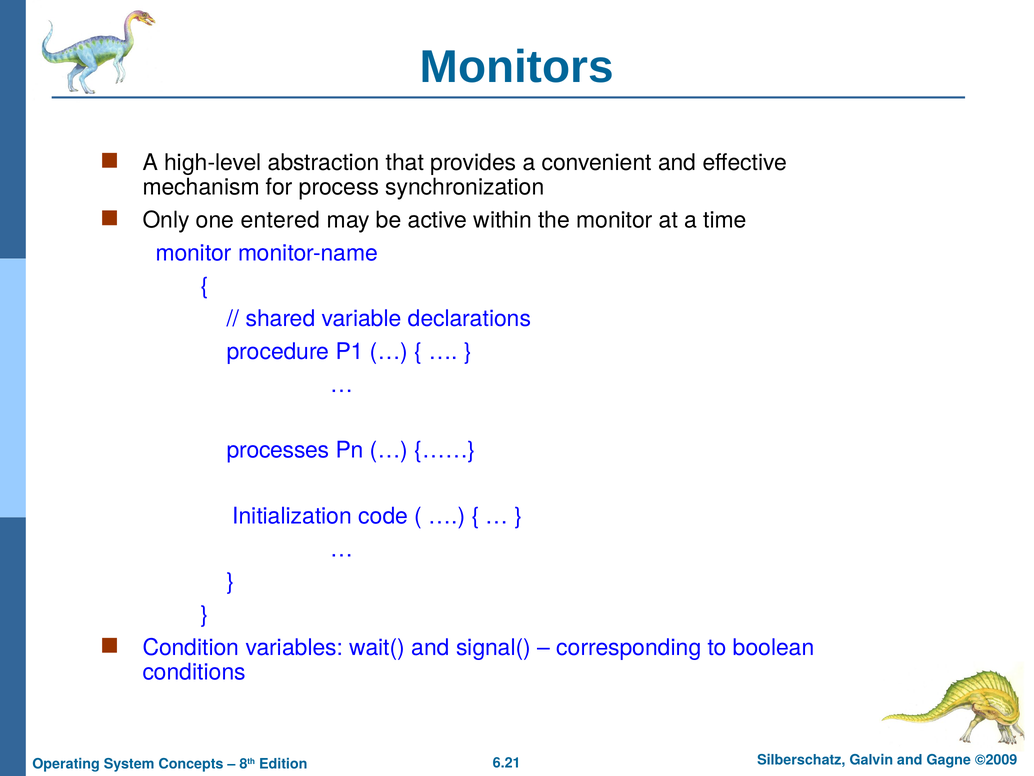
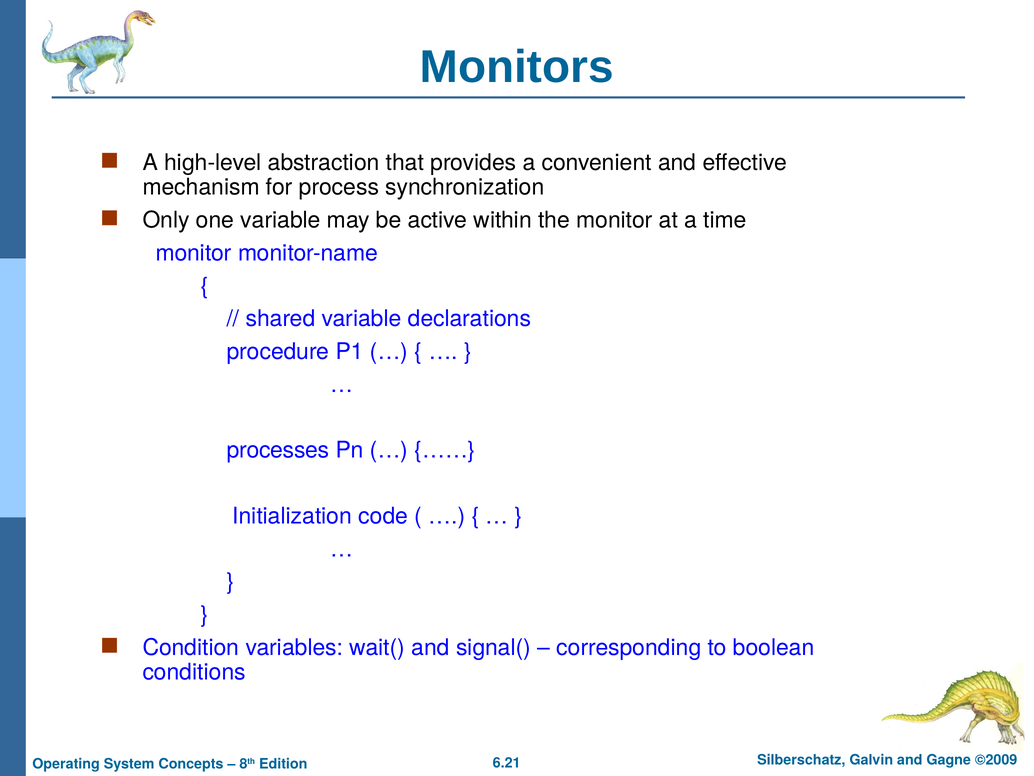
one entered: entered -> variable (281, 220)
